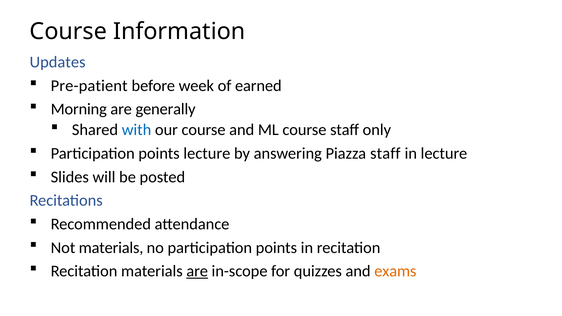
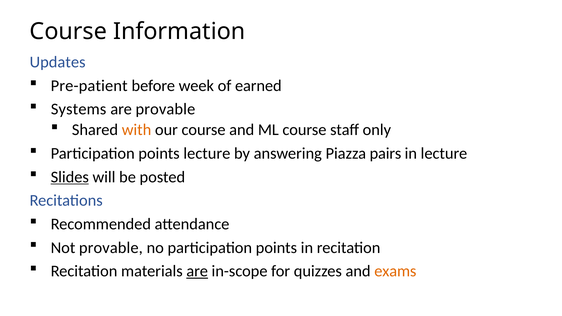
Morning: Morning -> Systems (79, 109)
are generally: generally -> provable (165, 109)
with colour: blue -> orange (137, 130)
Piazza staff: staff -> pairs (385, 153)
Slides underline: none -> present (70, 177)
Not materials: materials -> provable (111, 248)
